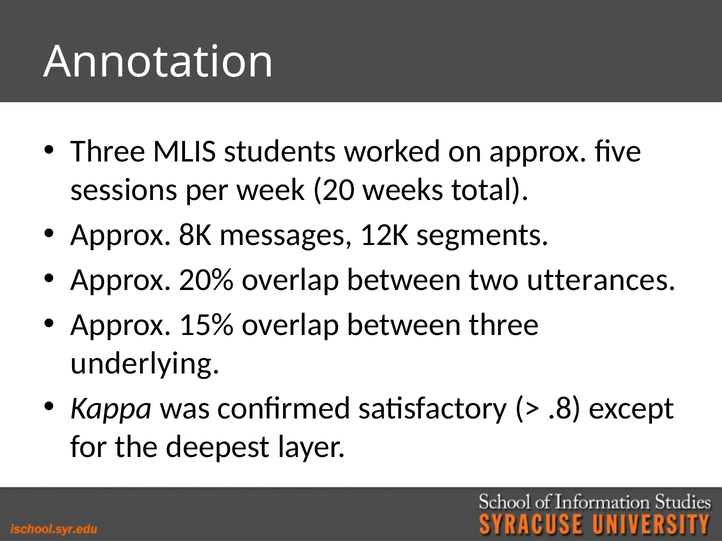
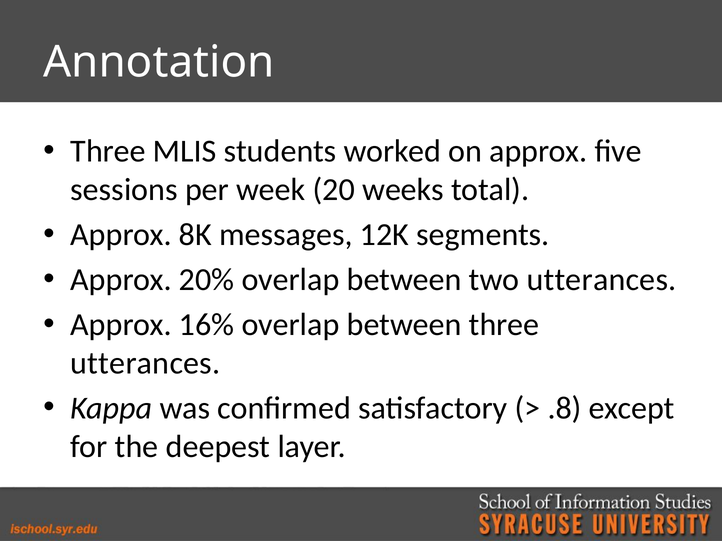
15%: 15% -> 16% (207, 325)
underlying: underlying -> utterances (145, 363)
